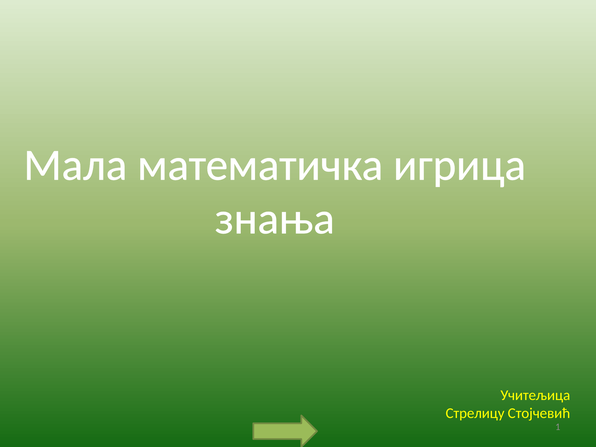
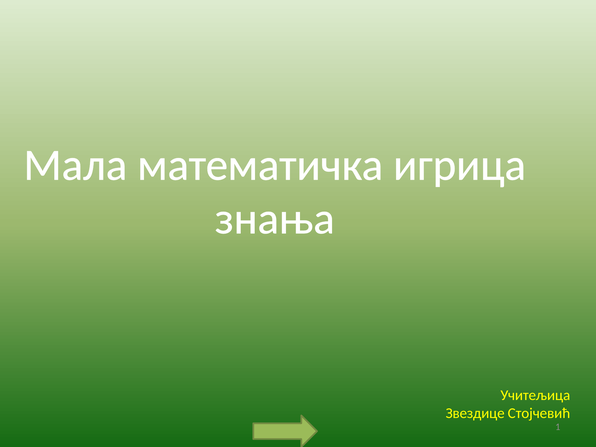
Стрелицу: Стрелицу -> Звездице (475, 413)
